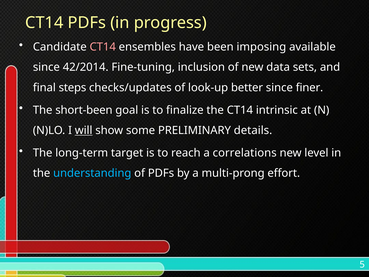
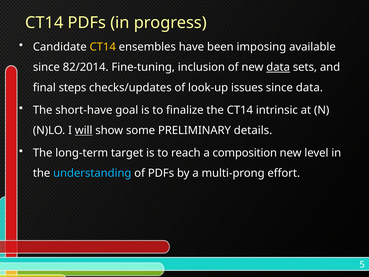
CT14 colour: pink -> yellow (103, 47)
42/2014: 42/2014 -> 82/2014 (86, 67)
data underline: none -> present (278, 67)
better: better -> issues (247, 87)
since finer: finer -> data (309, 87)
short-been: short-been -> short-have (84, 110)
correlations: correlations -> composition (245, 153)
